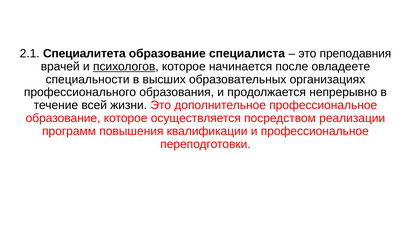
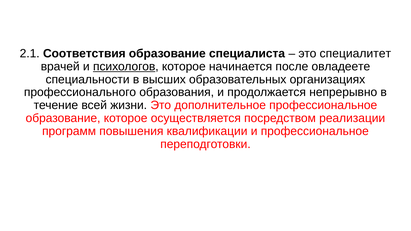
Специалитета: Специалитета -> Соответствия (84, 54)
преподавния: преподавния -> специалитет (355, 54)
